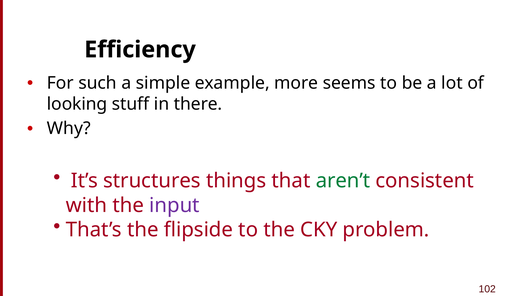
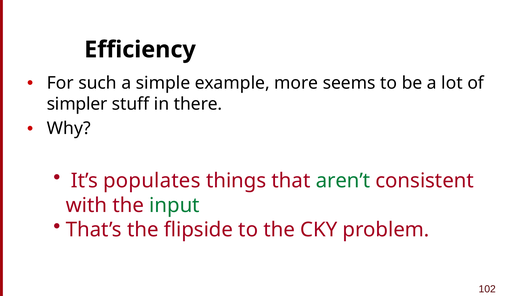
looking: looking -> simpler (77, 104)
structures: structures -> populates (152, 181)
input colour: purple -> green (174, 205)
